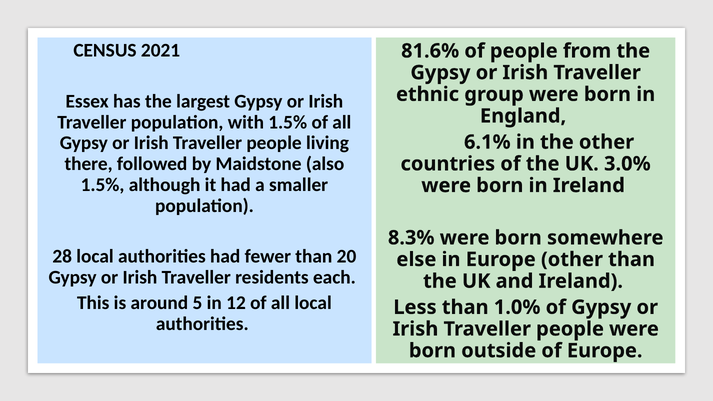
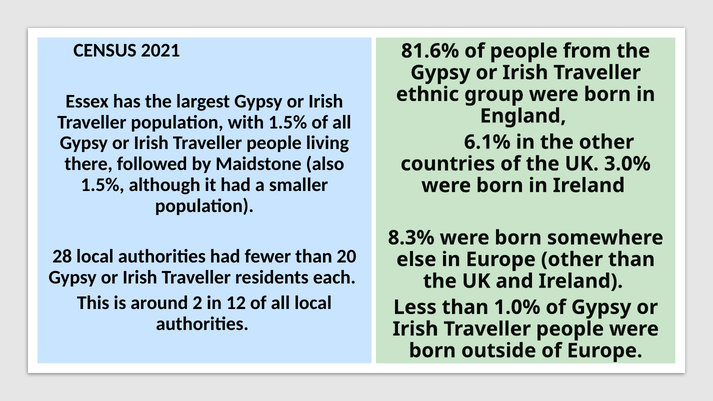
5: 5 -> 2 (197, 303)
